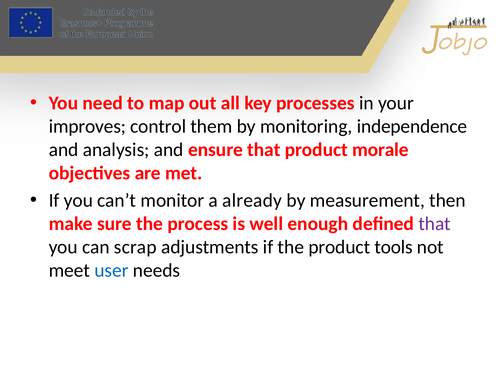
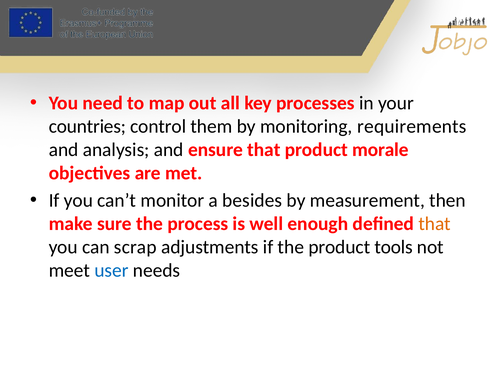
improves: improves -> countries (87, 126)
independence: independence -> requirements (412, 126)
already: already -> besides (252, 200)
that colour: purple -> orange (435, 224)
